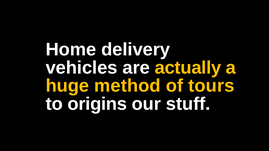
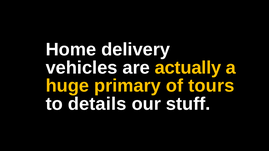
method: method -> primary (128, 86)
origins: origins -> details (97, 104)
